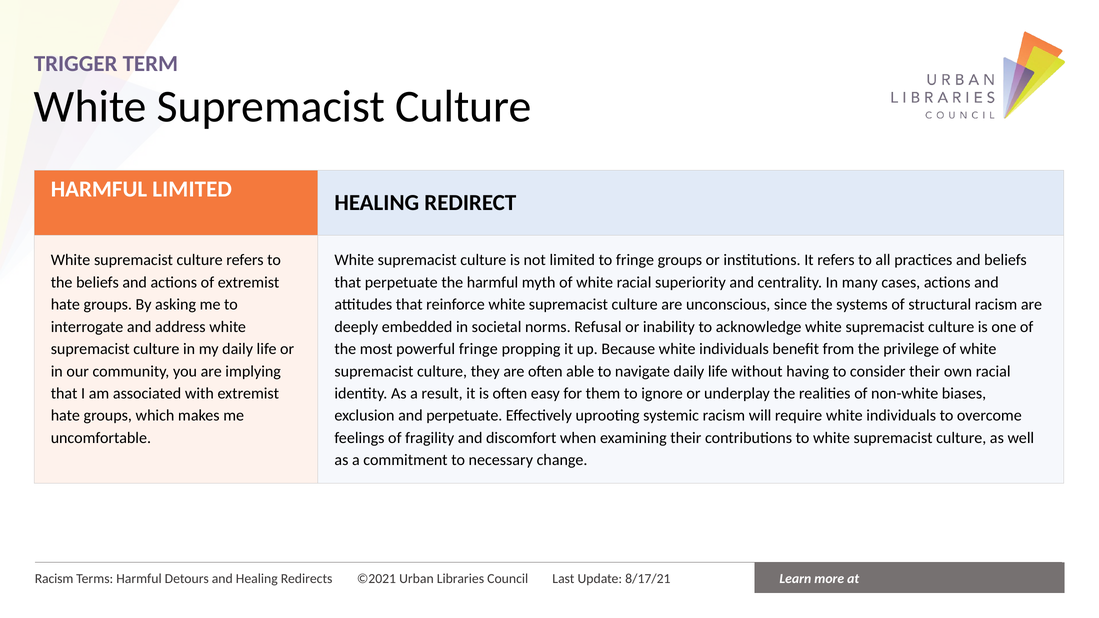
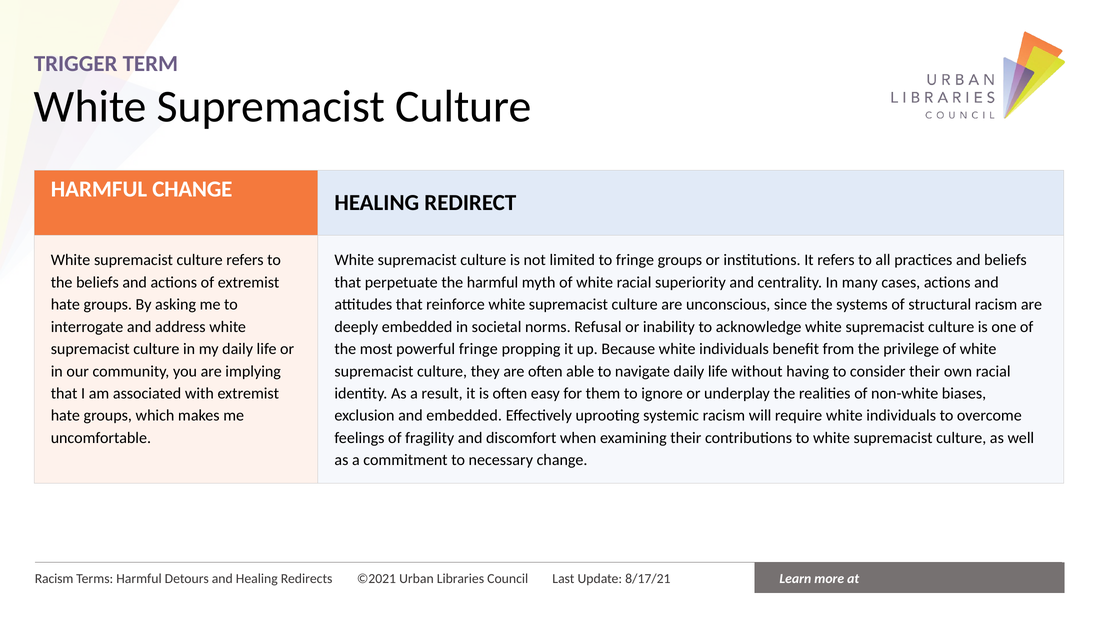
HARMFUL LIMITED: LIMITED -> CHANGE (192, 189)
and perpetuate: perpetuate -> embedded (464, 416)
